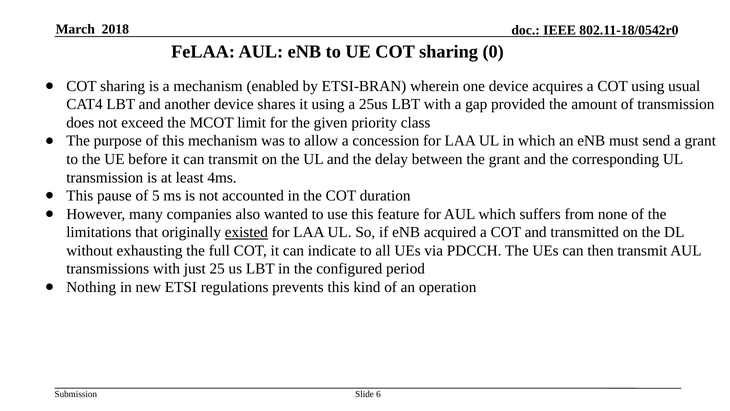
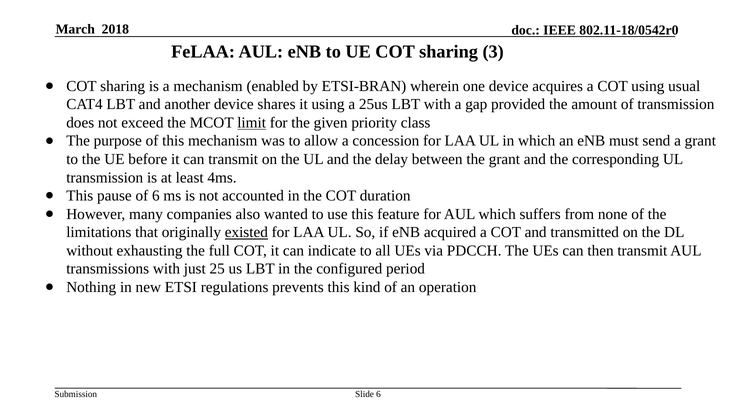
0: 0 -> 3 (493, 52)
limit underline: none -> present (252, 123)
of 5: 5 -> 6 (156, 196)
